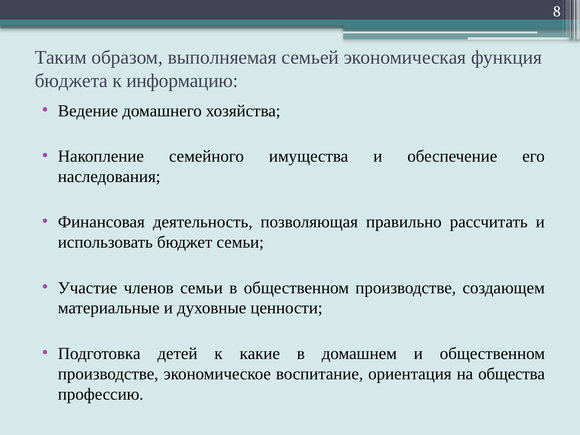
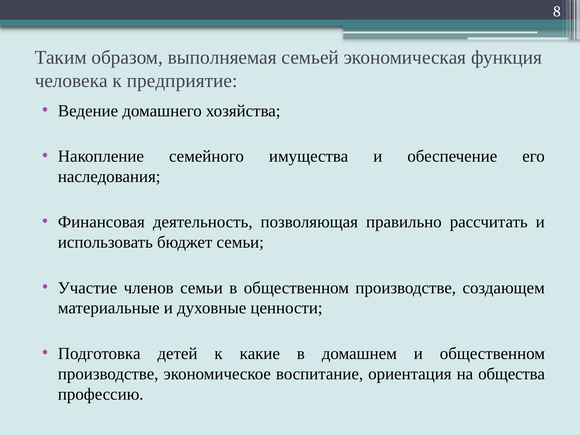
бюджета: бюджета -> человека (71, 81)
информацию: информацию -> предприятие (182, 81)
